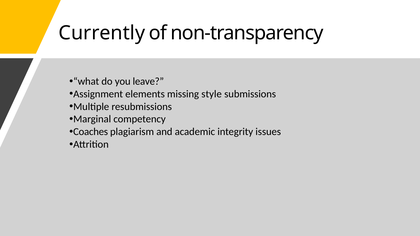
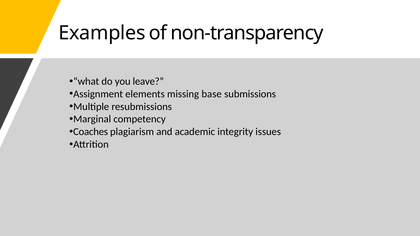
Currently: Currently -> Examples (102, 33)
style: style -> base (212, 94)
